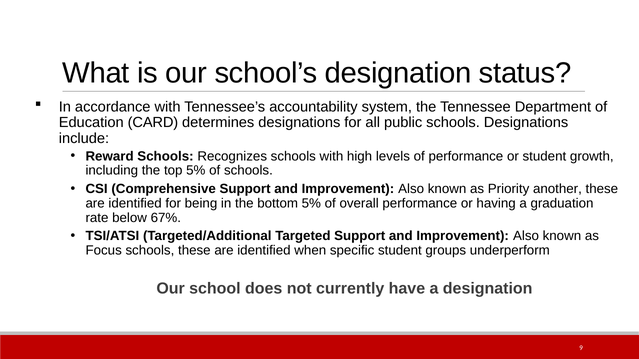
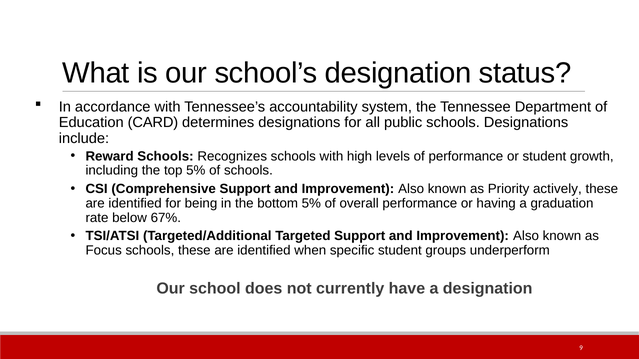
another: another -> actively (557, 189)
